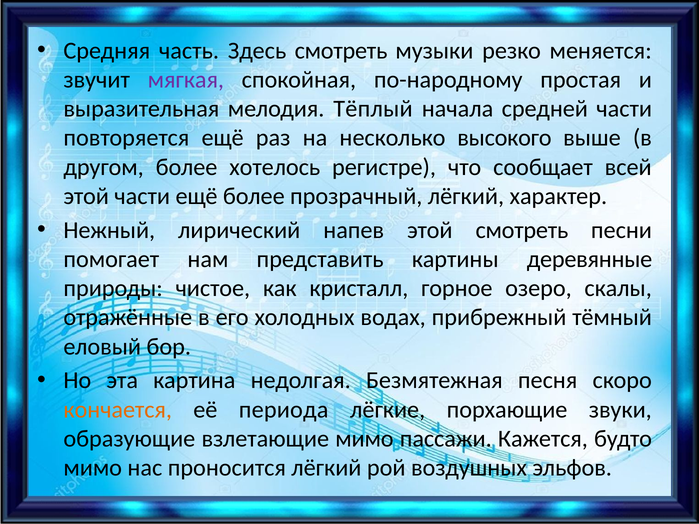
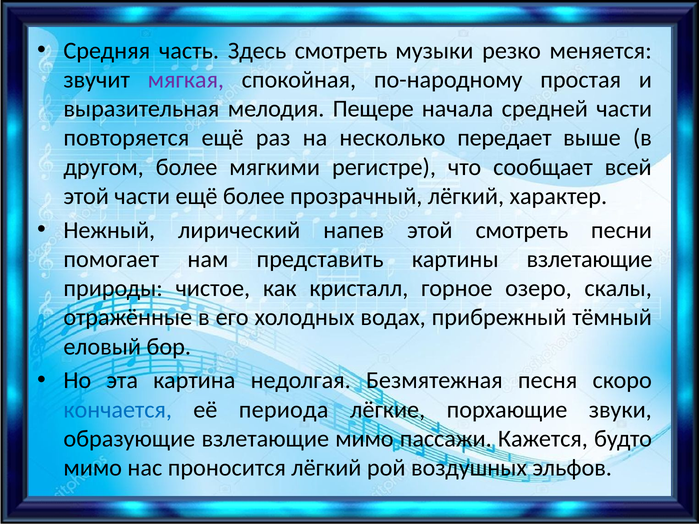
Тёплый: Тёплый -> Пещере (373, 109)
высокого: высокого -> передает (504, 138)
хотелось: хотелось -> мягкими (275, 167)
картины деревянные: деревянные -> взлетающие (590, 259)
кончается colour: orange -> blue (118, 410)
